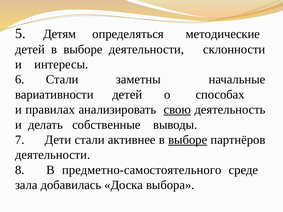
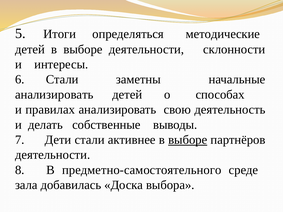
Детям: Детям -> Итоги (60, 34)
вариативности: вариативности -> анализировать (54, 95)
свою underline: present -> none (177, 110)
